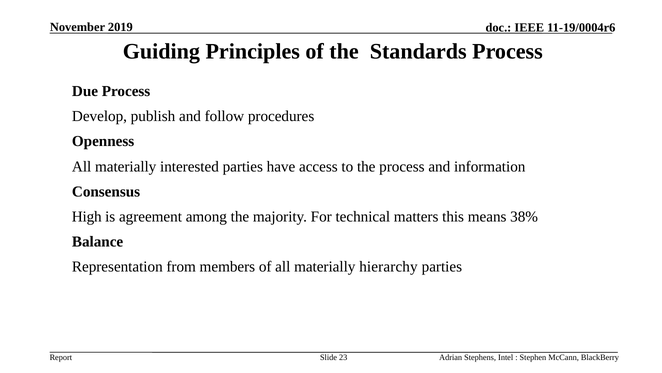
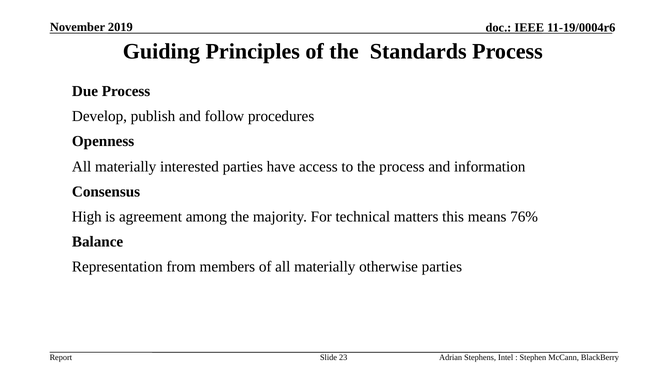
38%: 38% -> 76% (524, 216)
hierarchy: hierarchy -> otherwise (389, 266)
